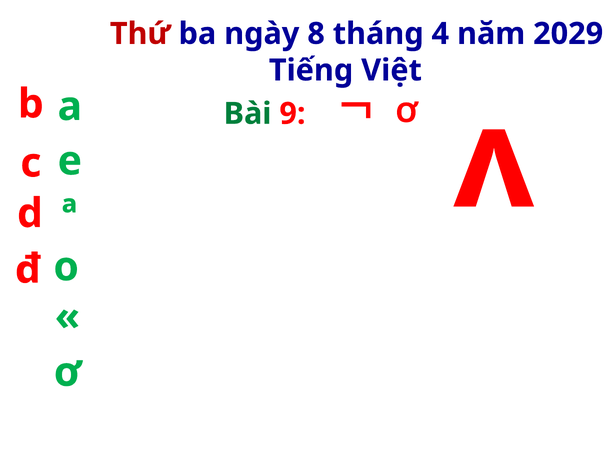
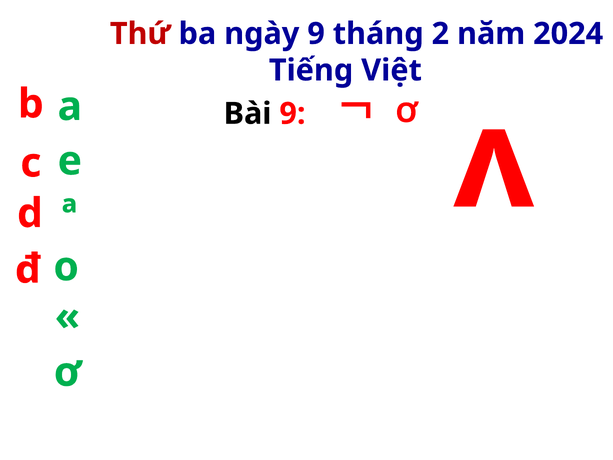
ngày 8: 8 -> 9 (316, 34)
4: 4 -> 2 (440, 34)
2029: 2029 -> 2024 (568, 34)
Bài colour: green -> black (248, 114)
